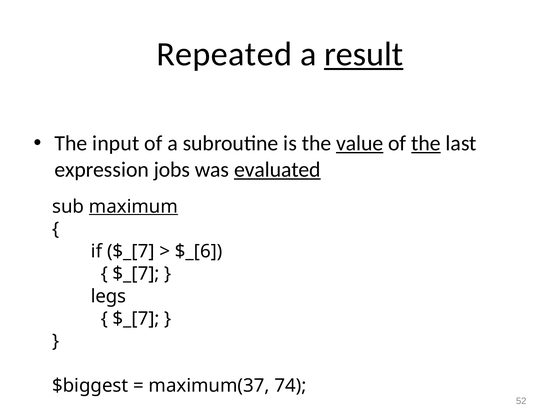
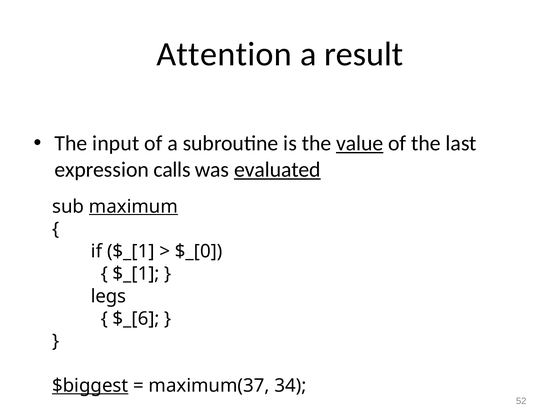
Repeated: Repeated -> Attention (224, 54)
result underline: present -> none (364, 54)
the underline: present -> none (426, 143)
jobs: jobs -> calls (172, 170)
if $_[7: $_[7 -> $_[1 (131, 251)
$_[6: $_[6 -> $_[0 (199, 251)
$_[7: $_[7 -> $_[1 (136, 274)
$_[7: $_[7 -> $_[6 (136, 319)
$biggest underline: none -> present (90, 386)
74: 74 -> 34 (290, 386)
